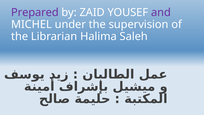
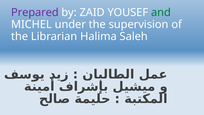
and colour: purple -> green (161, 12)
